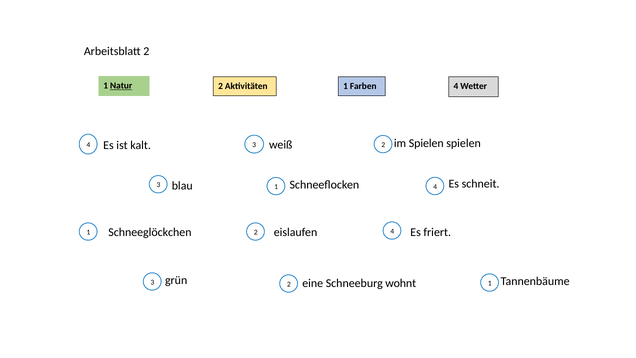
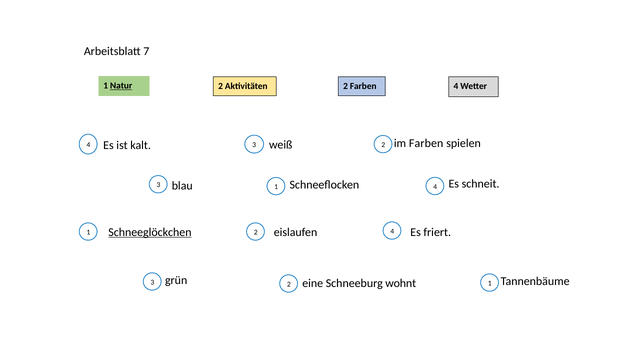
Arbeitsblatt 2: 2 -> 7 (146, 51)
Aktivitäten 1: 1 -> 2 (346, 86)
im Spielen: Spielen -> Farben (426, 143)
Schneeglöckchen underline: none -> present (150, 232)
